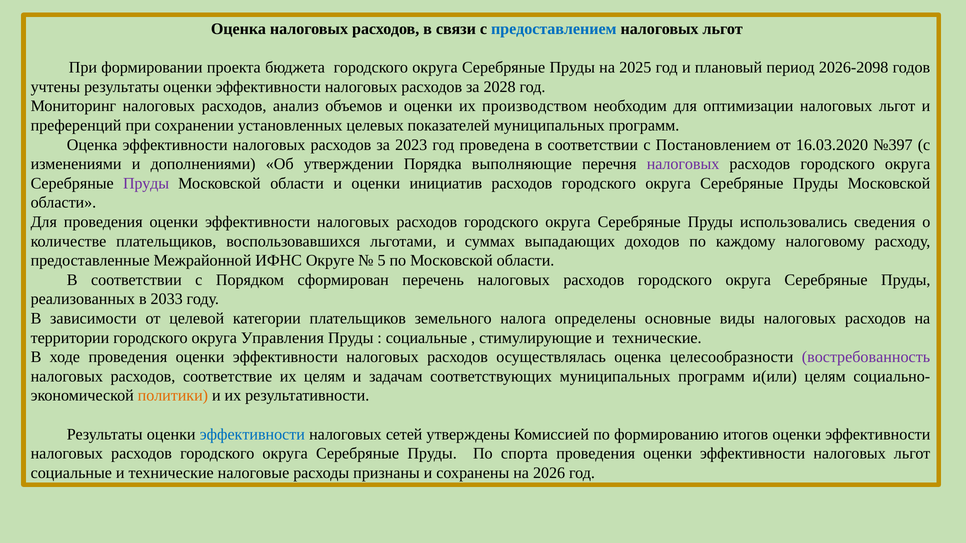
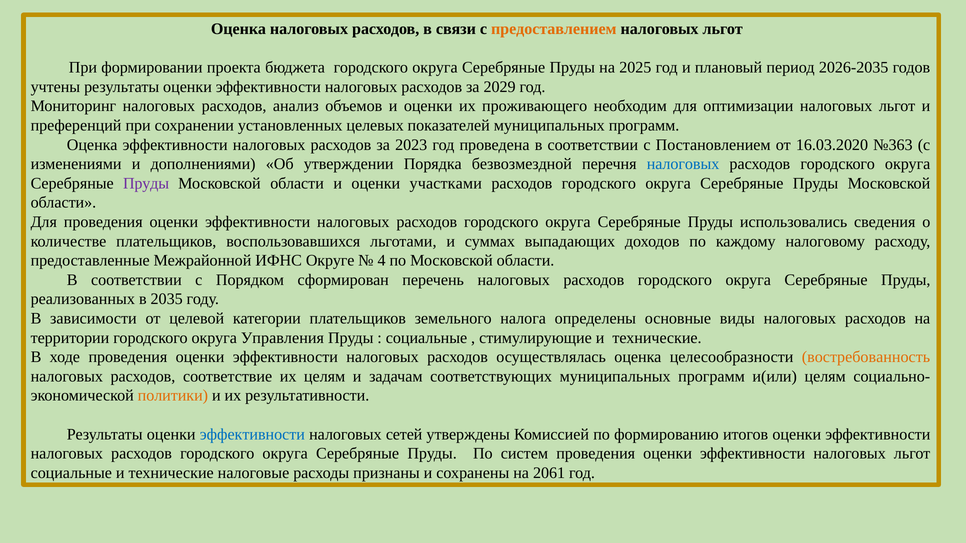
предоставлением colour: blue -> orange (554, 29)
2026-2098: 2026-2098 -> 2026-2035 (854, 68)
2028: 2028 -> 2029 (500, 87)
производством: производством -> проживающего (535, 106)
№397: №397 -> №363 (893, 145)
выполняющие: выполняющие -> безвозмездной (522, 164)
налоговых colour: purple -> blue (683, 164)
инициатив: инициатив -> участками (446, 183)
5: 5 -> 4 (382, 261)
2033: 2033 -> 2035 (167, 299)
востребованность colour: purple -> orange (866, 357)
спорта: спорта -> систем (524, 454)
2026: 2026 -> 2061 (549, 473)
